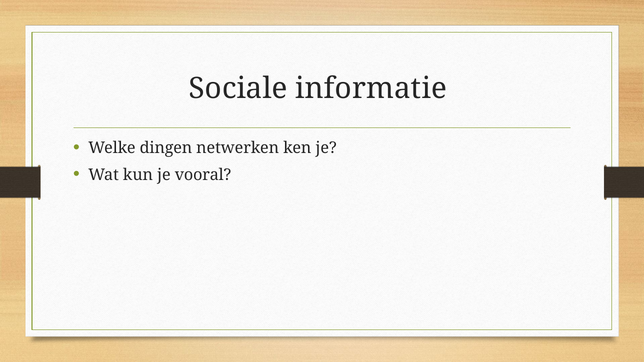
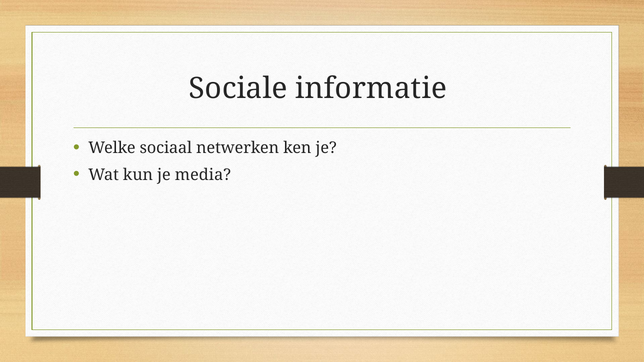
dingen: dingen -> sociaal (166, 148)
vooral: vooral -> media (203, 175)
